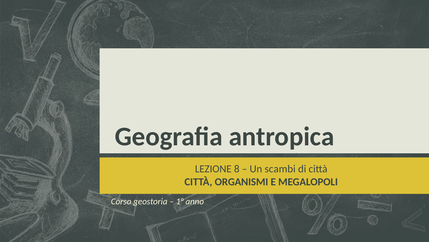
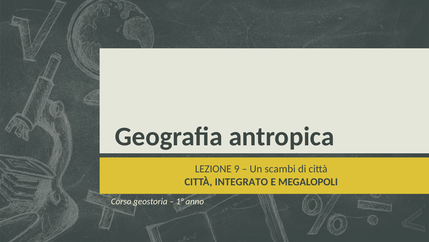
8: 8 -> 9 (237, 168)
ORGANISMI: ORGANISMI -> INTEGRATO (241, 181)
